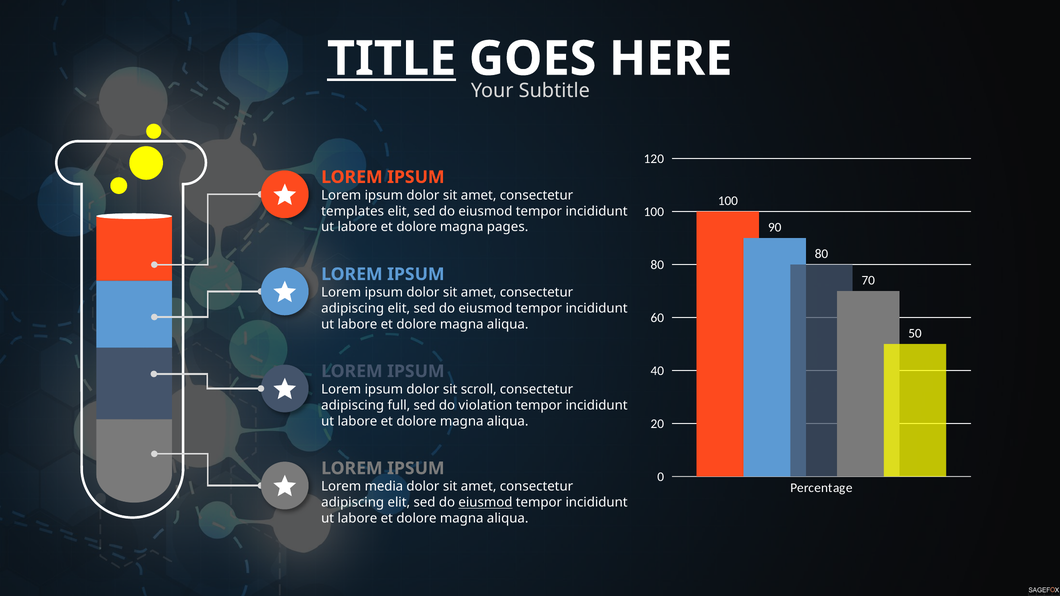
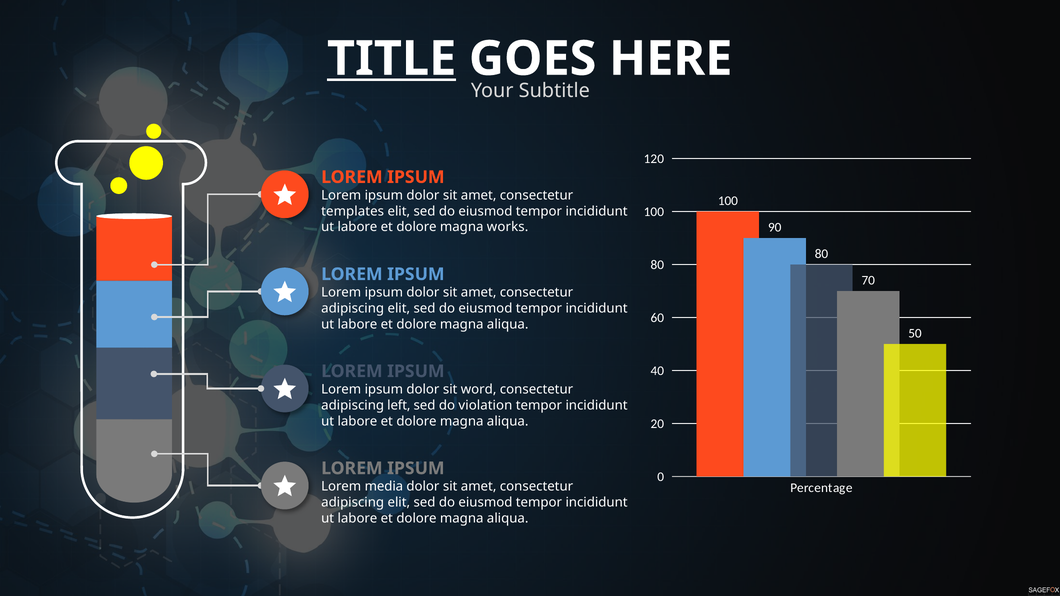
pages: pages -> works (508, 227)
scroll: scroll -> word (479, 390)
full: full -> left (399, 406)
eiusmod underline: present -> none (485, 503)
